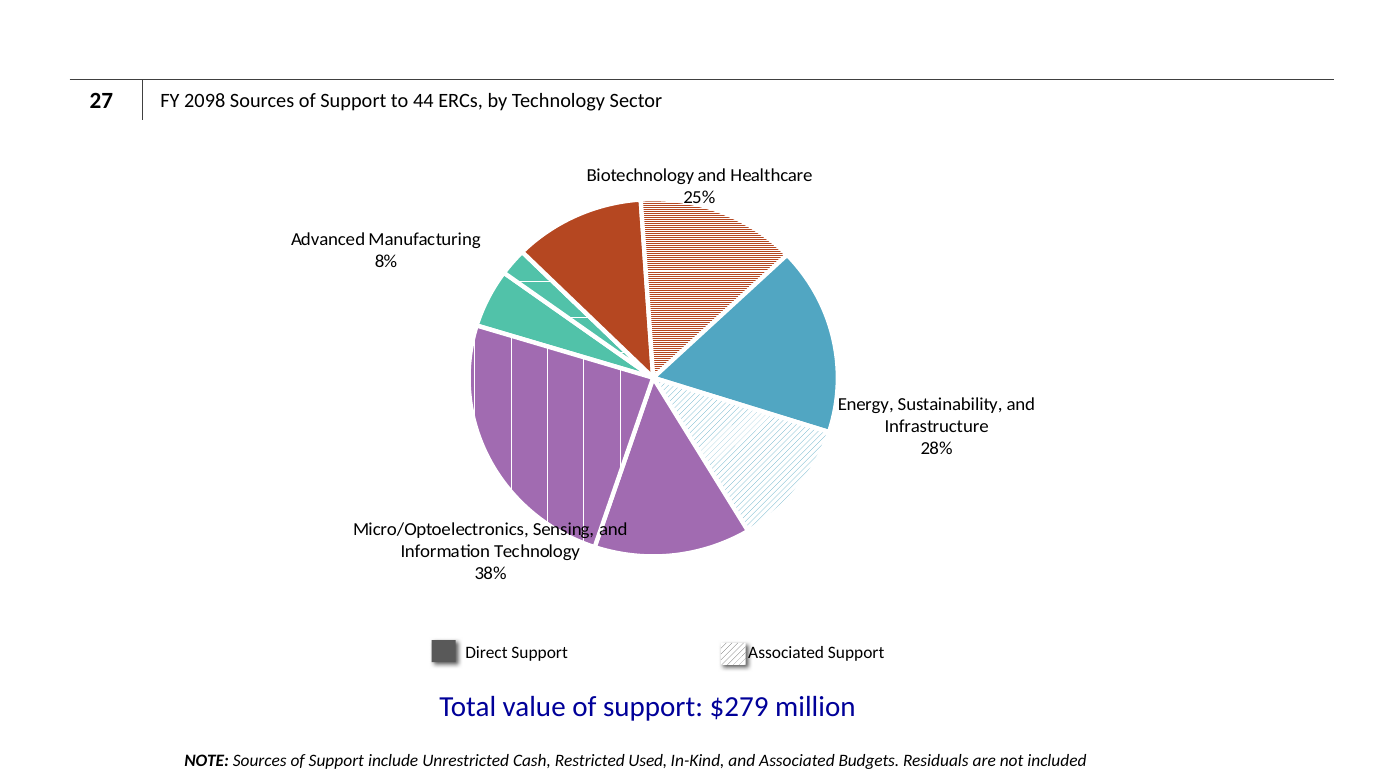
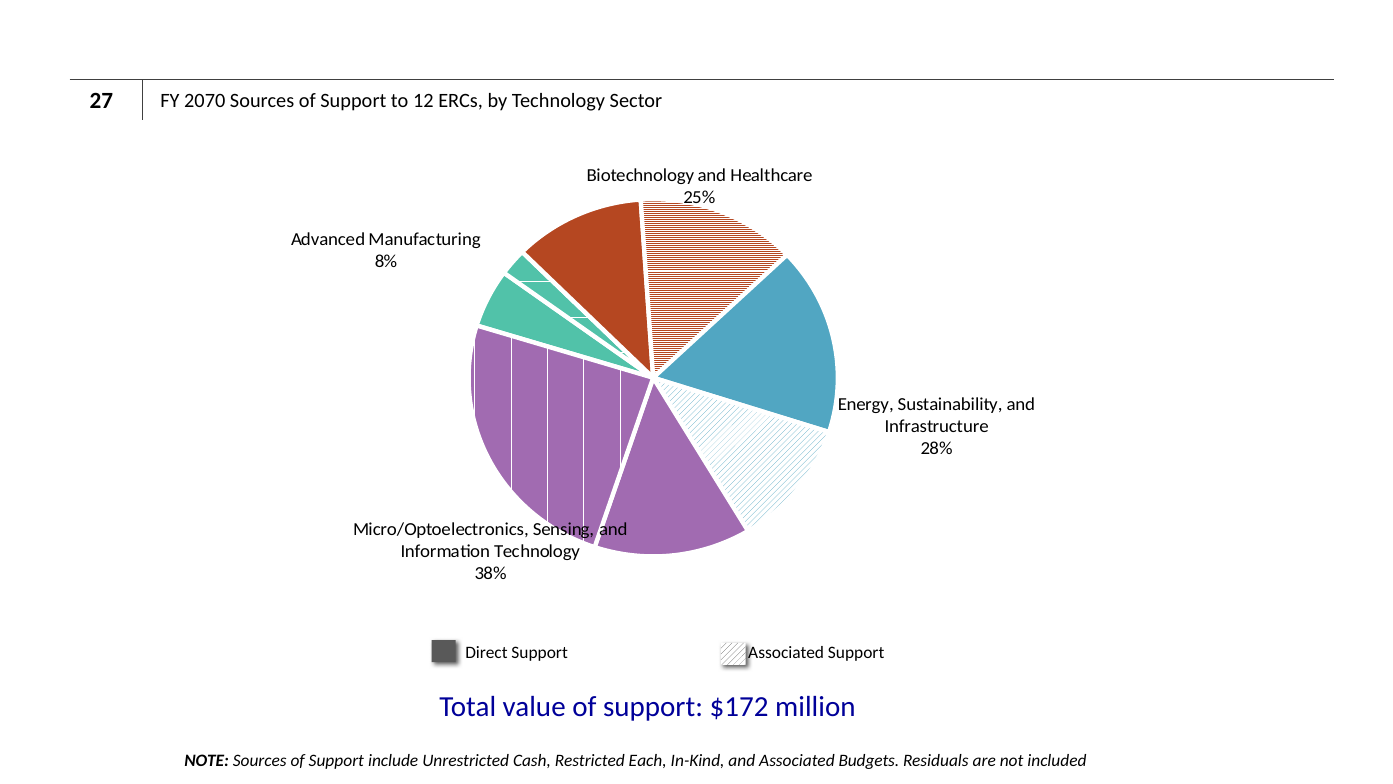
2098: 2098 -> 2070 (205, 101)
44: 44 -> 12 (423, 101)
$279: $279 -> $172 (739, 707)
Used: Used -> Each (648, 760)
